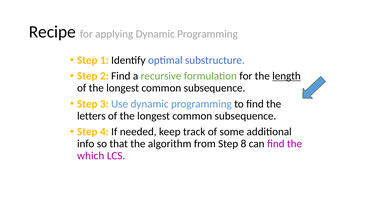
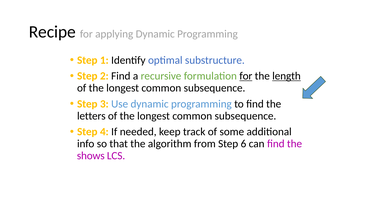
for underline: none -> present (246, 76)
8: 8 -> 6 (243, 144)
which: which -> shows (91, 156)
